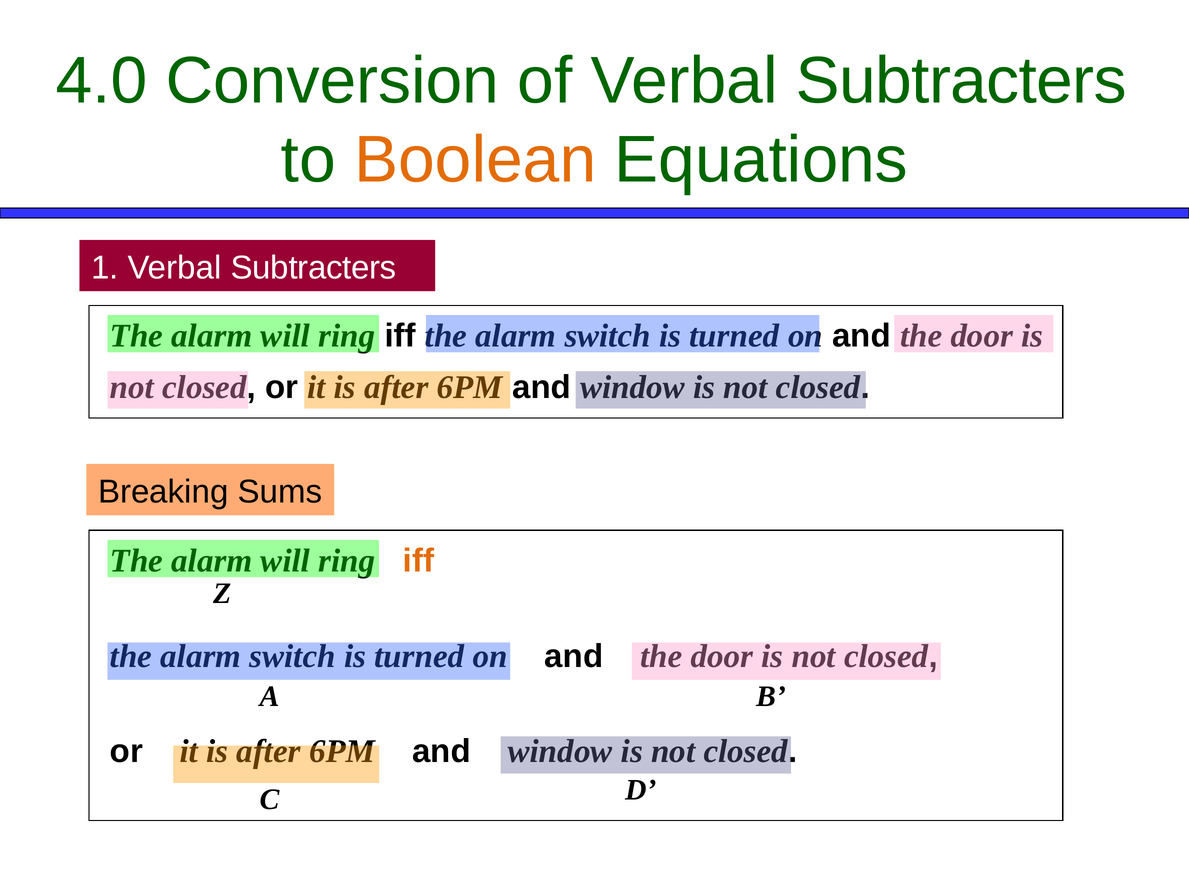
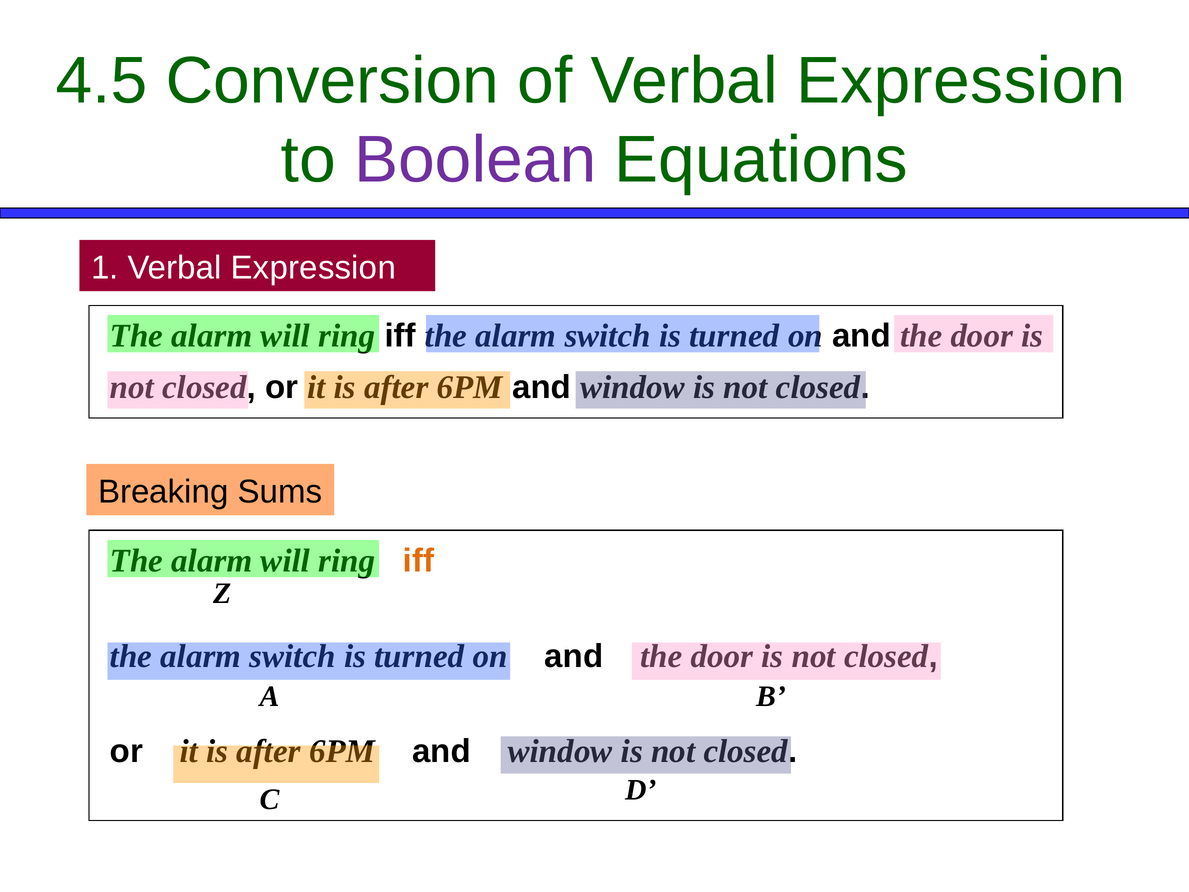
4.0: 4.0 -> 4.5 (102, 81)
of Verbal Subtracters: Subtracters -> Expression (961, 81)
Boolean colour: orange -> purple (475, 160)
1 Verbal Subtracters: Subtracters -> Expression (313, 268)
